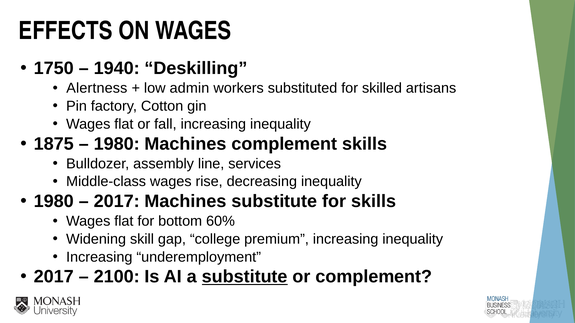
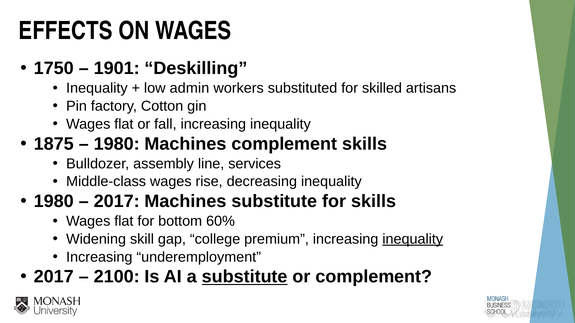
1940: 1940 -> 1901 (117, 68)
Alertness: Alertness -> Inequality (97, 88)
inequality underline: none -> present (413, 239)
